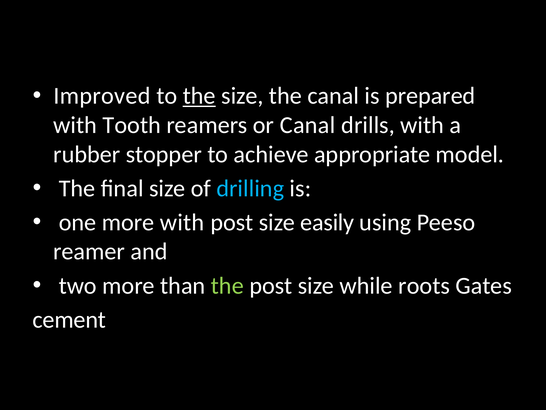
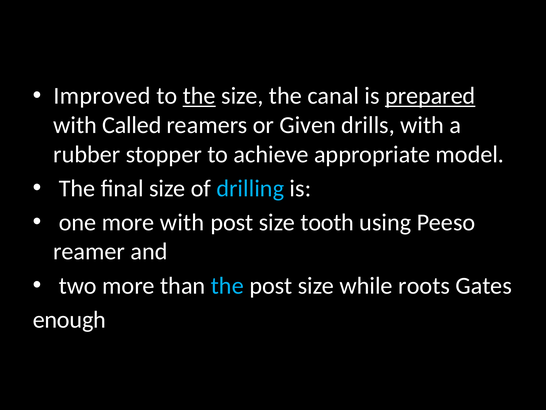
prepared underline: none -> present (430, 96)
Tooth: Tooth -> Called (132, 125)
or Canal: Canal -> Given (308, 125)
easily: easily -> tooth (327, 222)
the colour: light green -> light blue (227, 285)
cement: cement -> enough (69, 319)
